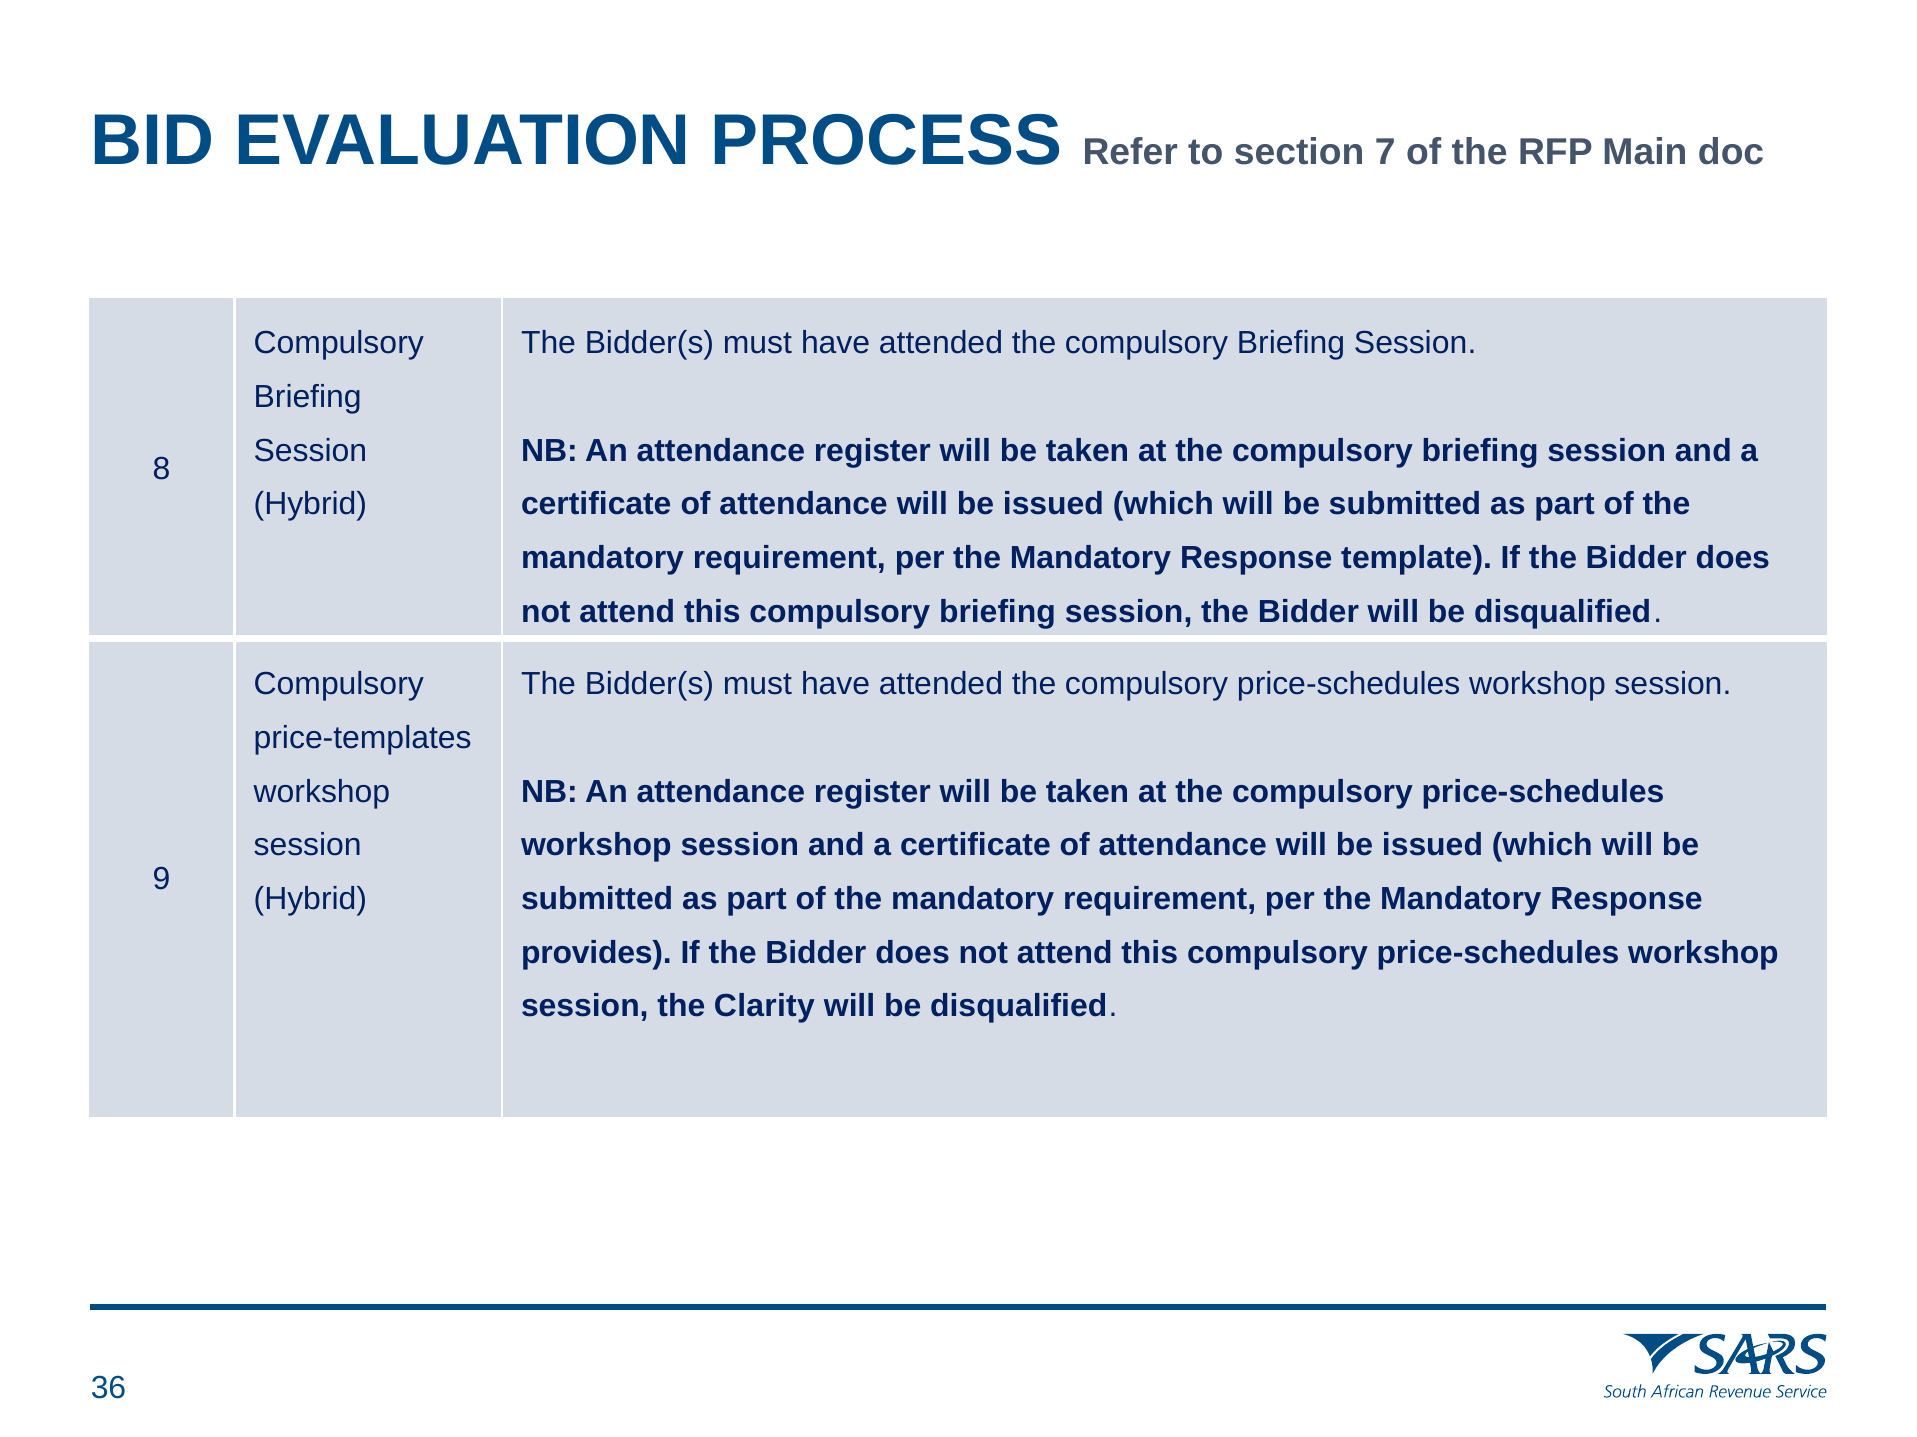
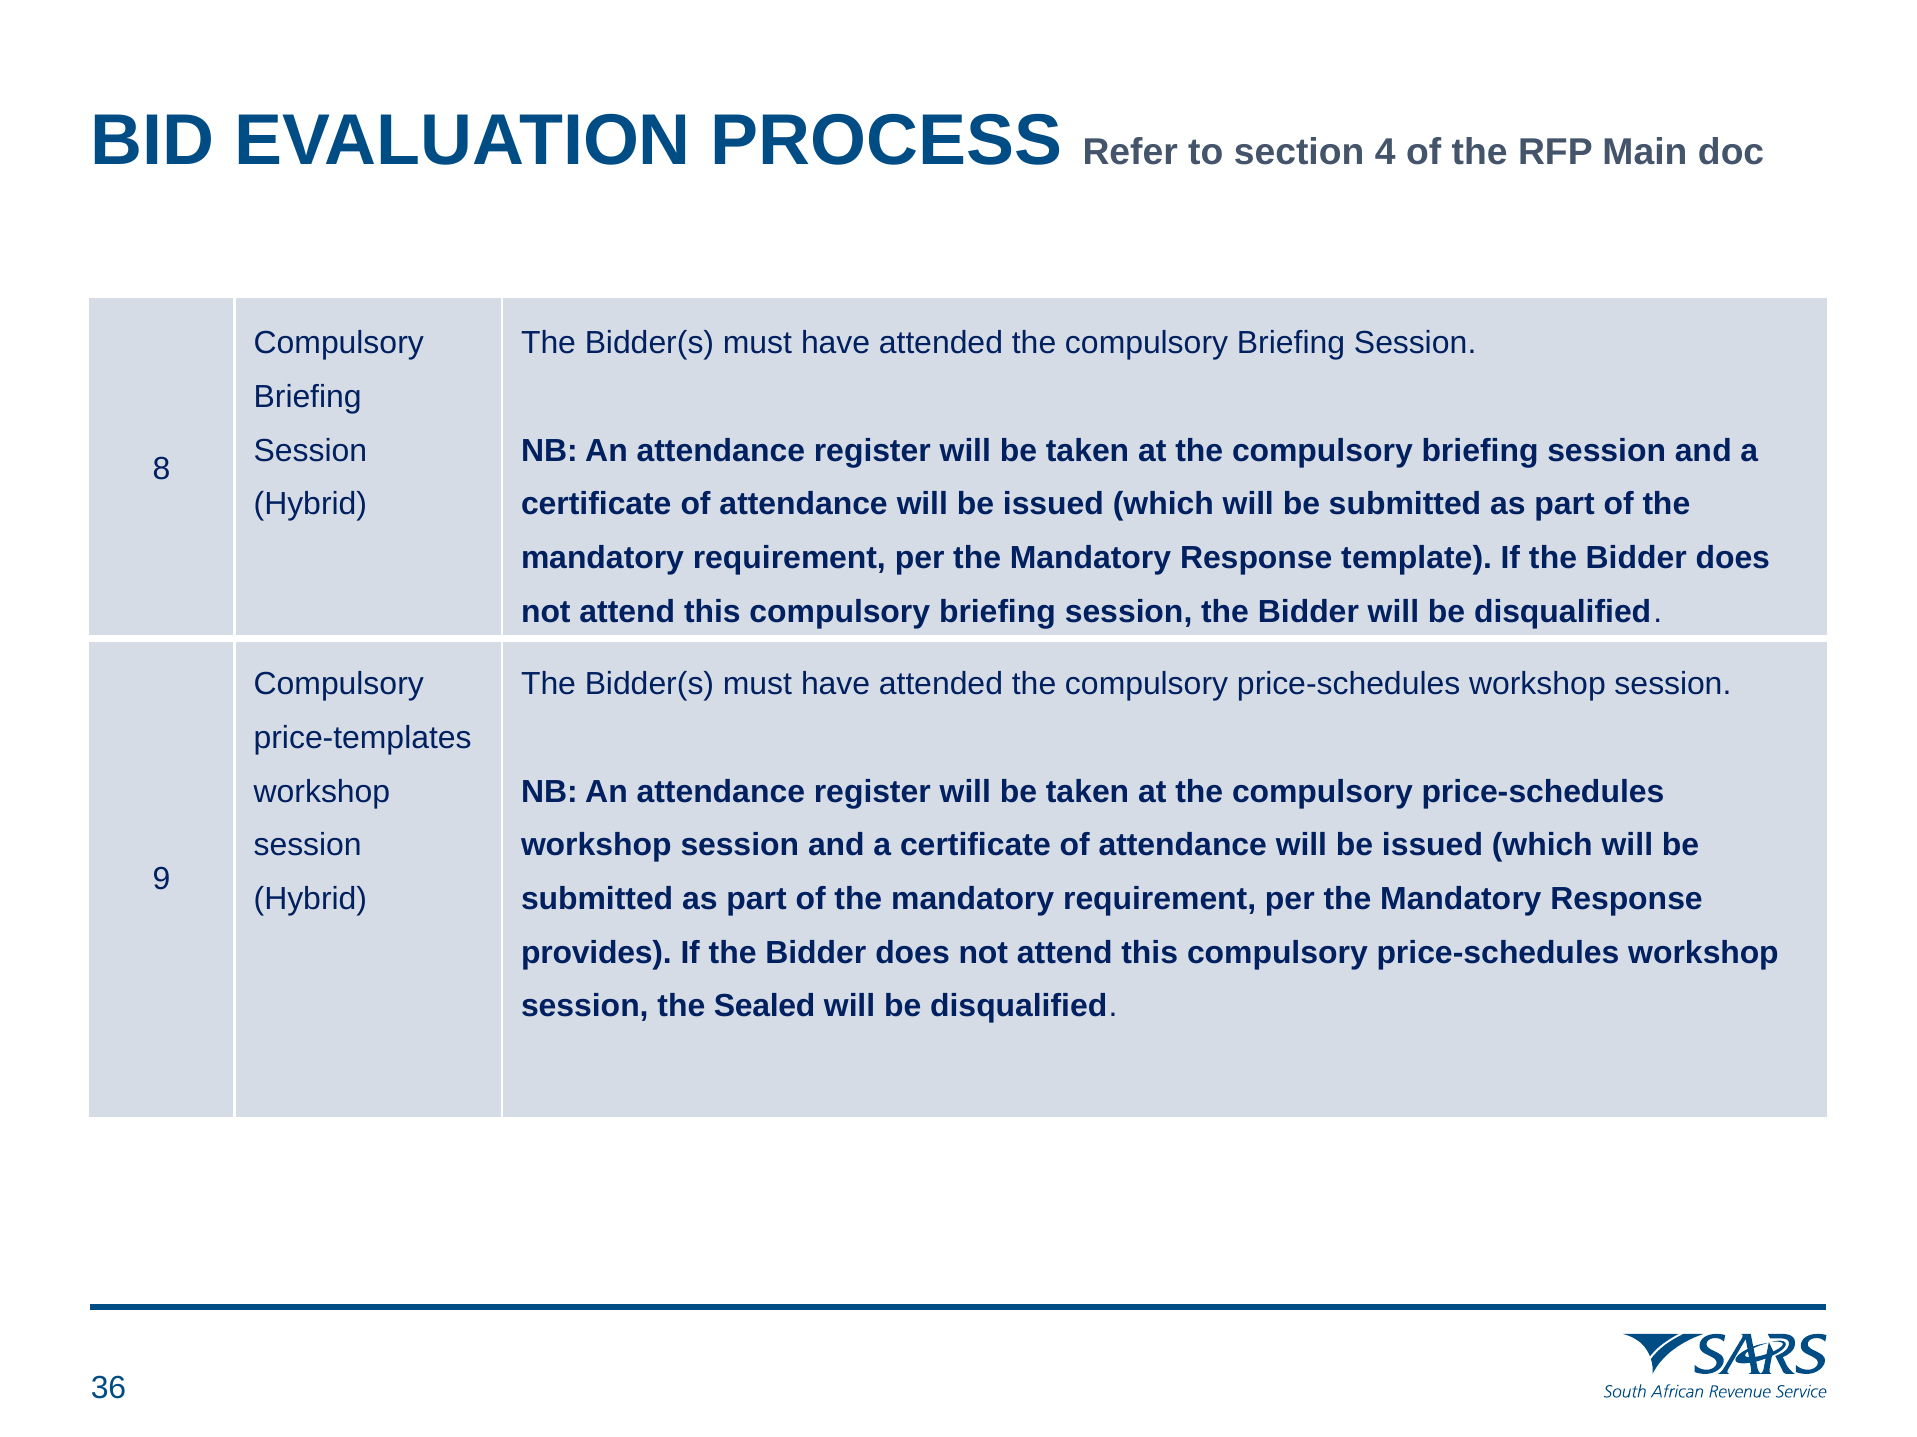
7: 7 -> 4 (1385, 152)
Clarity: Clarity -> Sealed (765, 1007)
